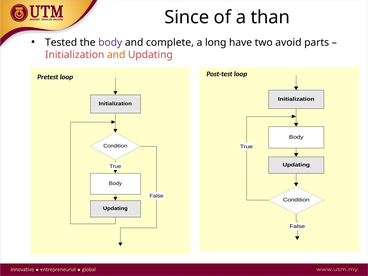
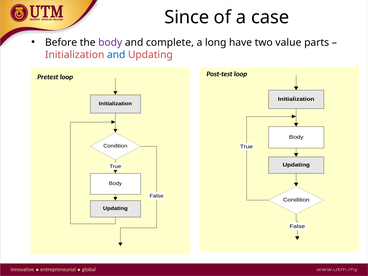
than: than -> case (270, 17)
Tested: Tested -> Before (61, 42)
avoid: avoid -> value (288, 42)
and colour: orange -> blue (116, 55)
